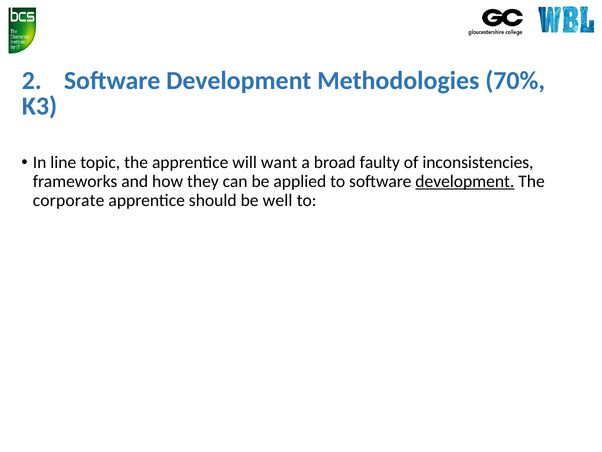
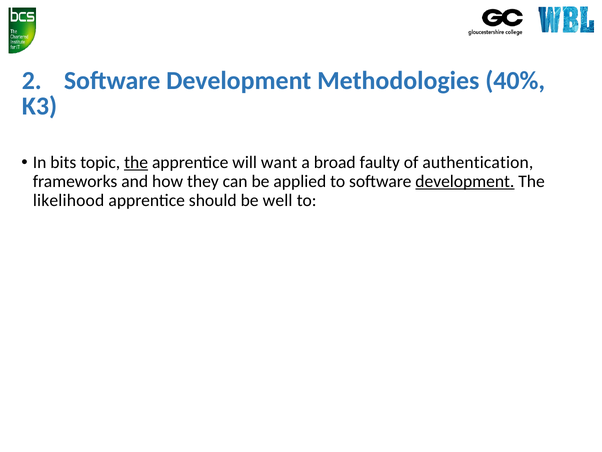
70%: 70% -> 40% (515, 81)
line: line -> bits (63, 162)
the underline: none -> present (136, 162)
inconsistencies: inconsistencies -> authentication (478, 162)
corporate: corporate -> likelihood (69, 200)
